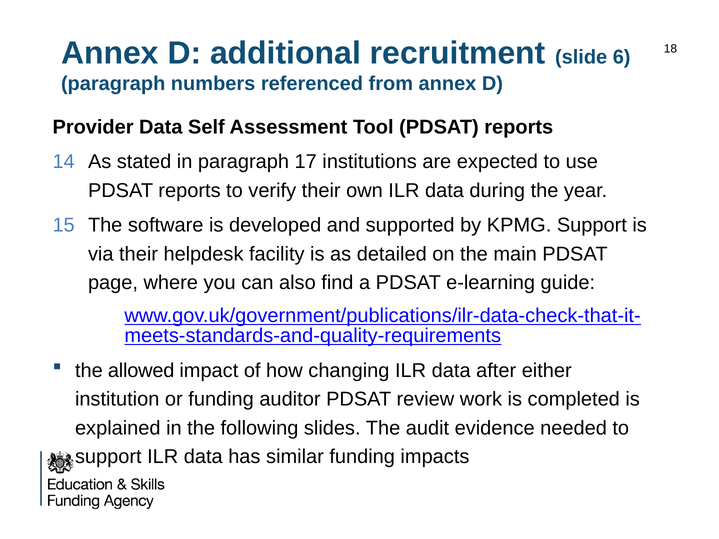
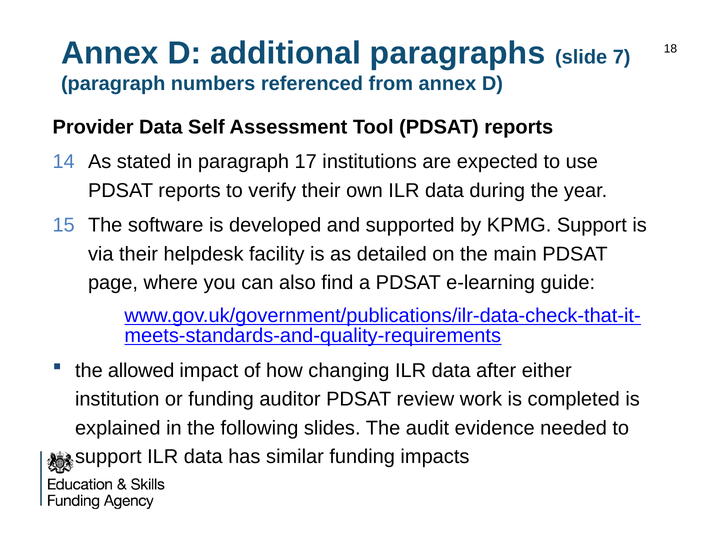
recruitment: recruitment -> paragraphs (458, 53)
6: 6 -> 7 (622, 57)
